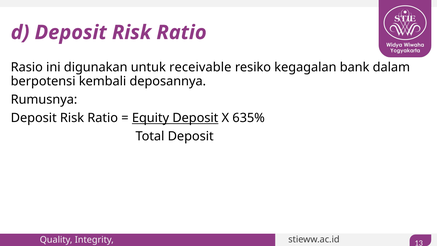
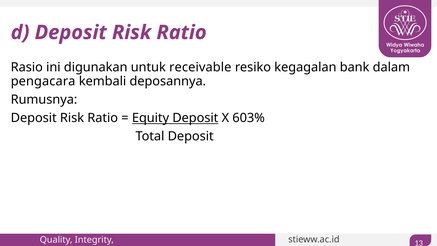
berpotensi: berpotensi -> pengacara (43, 81)
635%: 635% -> 603% (249, 118)
